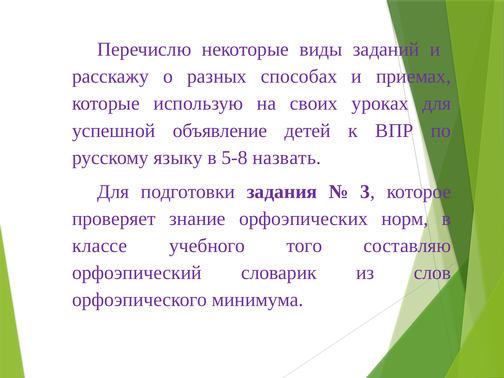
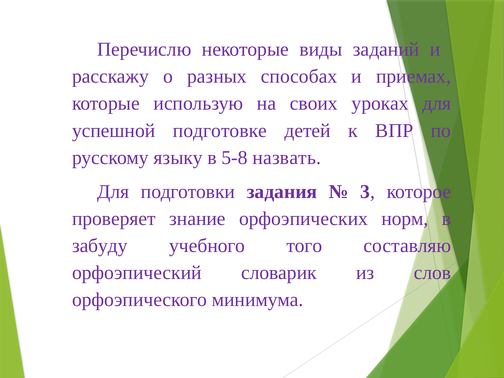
объявление: объявление -> подготовке (220, 131)
классе: классе -> забуду (100, 246)
